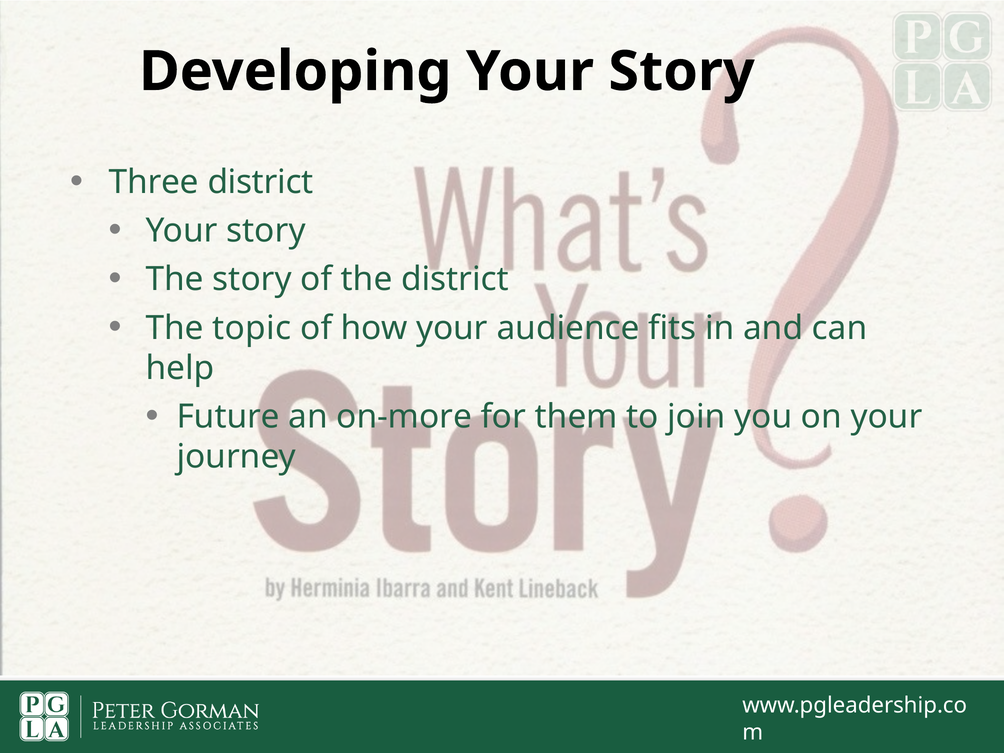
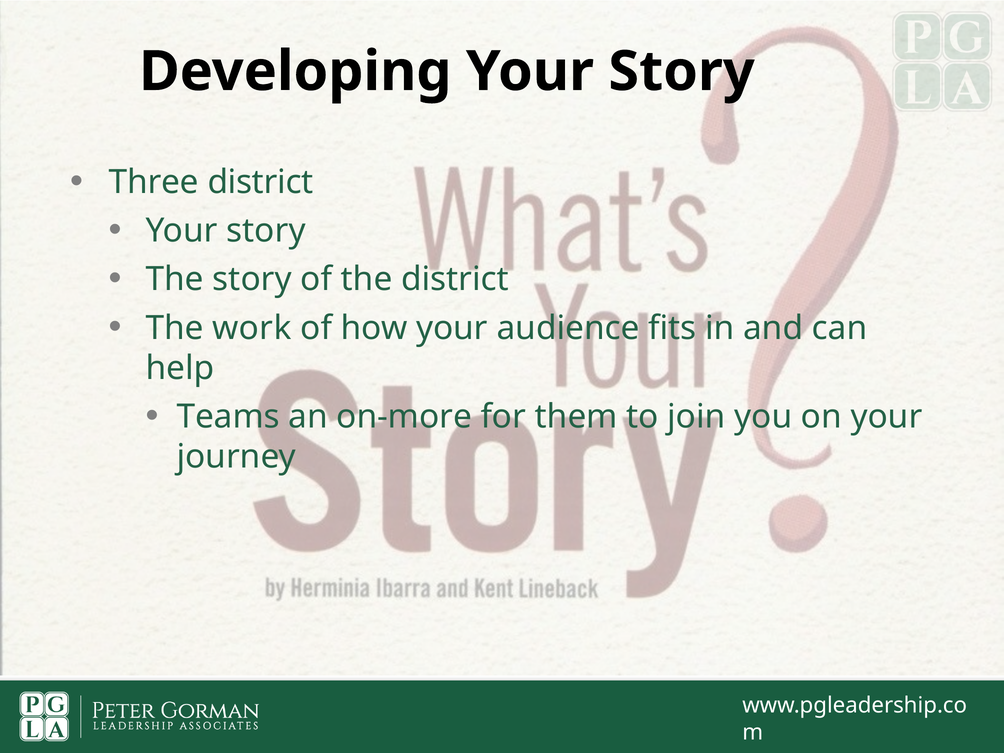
topic: topic -> work (252, 328)
Future: Future -> Teams (228, 417)
